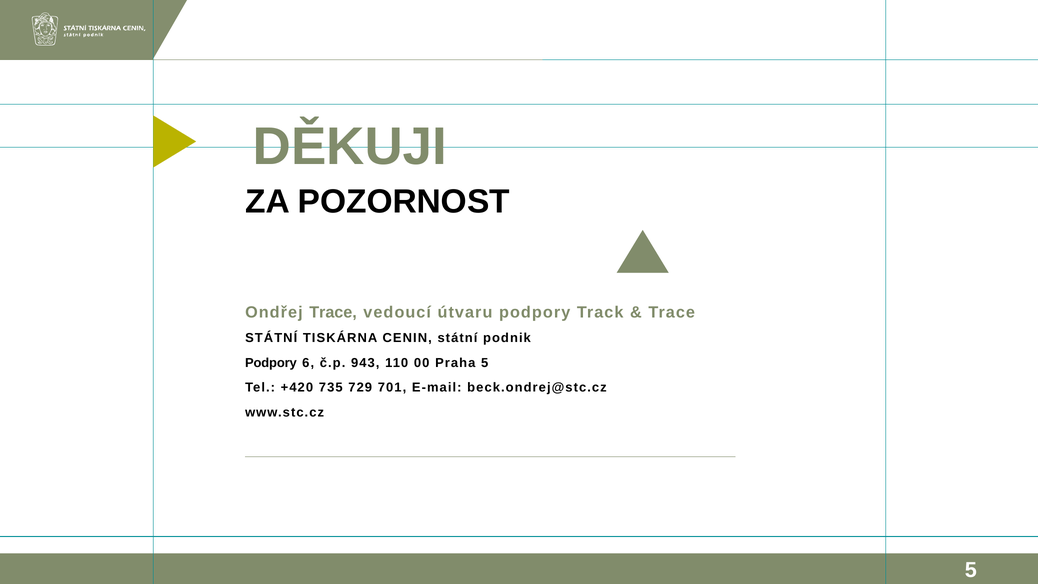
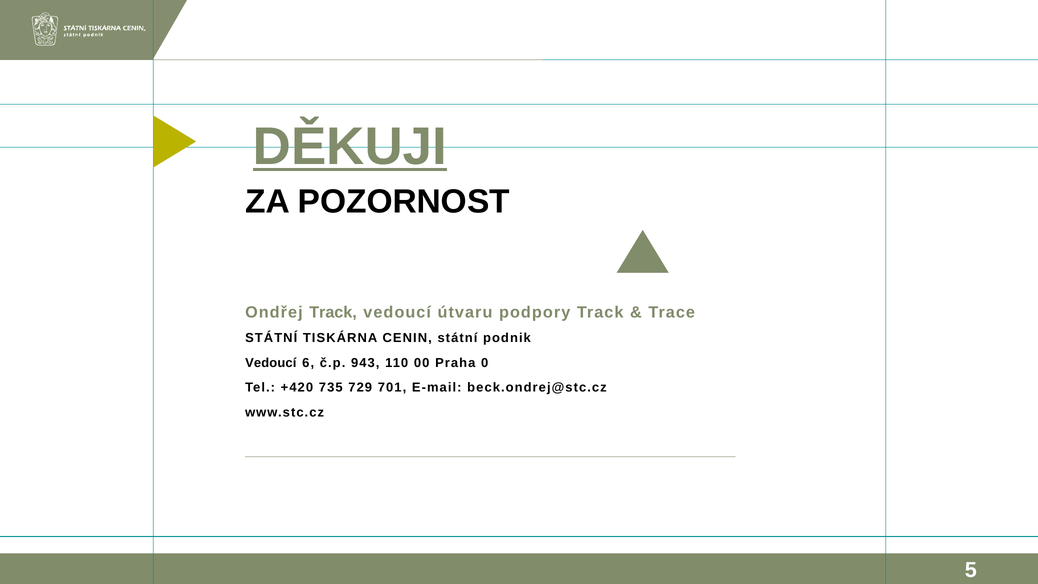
DĚKUJI underline: none -> present (350, 147)
Ondřej Trace: Trace -> Track (333, 312)
Podpory: Podpory -> Vedoucí (271, 363)
Praha 5: 5 -> 0 (485, 363)
